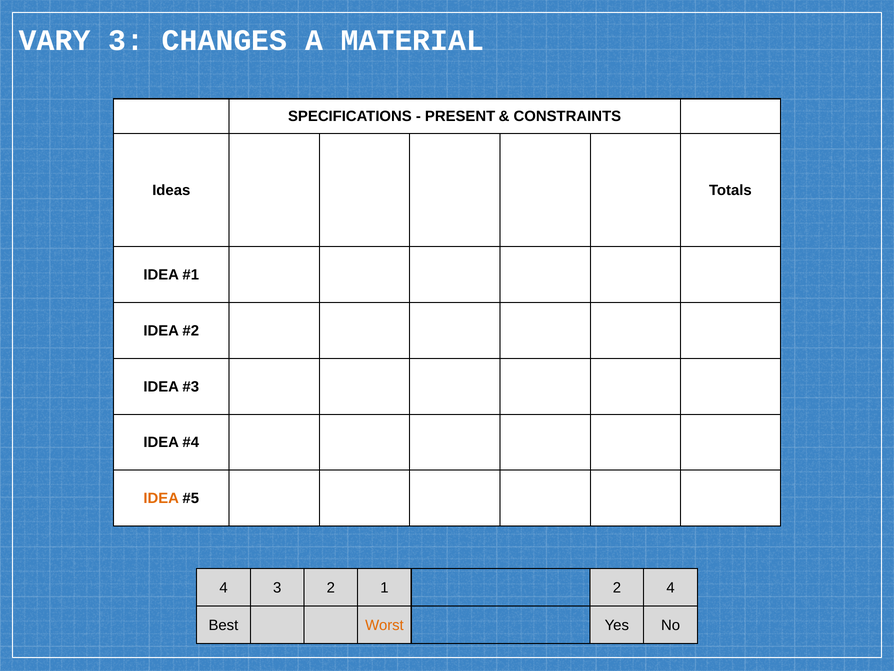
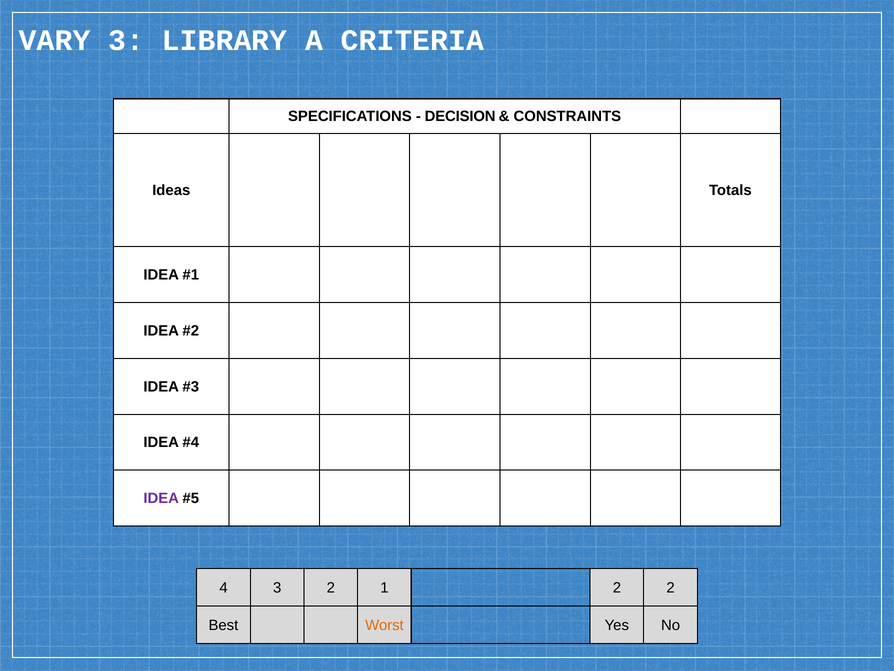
CHANGES: CHANGES -> LIBRARY (225, 41)
MATERIAL: MATERIAL -> CRITERIA (412, 41)
PRESENT: PRESENT -> DECISION (460, 116)
IDEA colour: orange -> purple (161, 498)
2 4: 4 -> 2 (671, 587)
